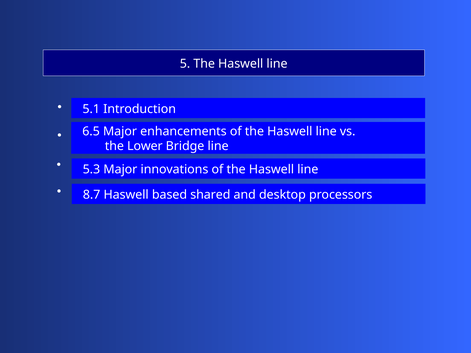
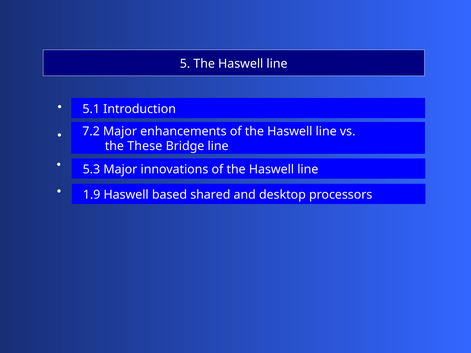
6.5: 6.5 -> 7.2 (91, 131)
Lower: Lower -> These (145, 146)
8.7: 8.7 -> 1.9 (92, 195)
